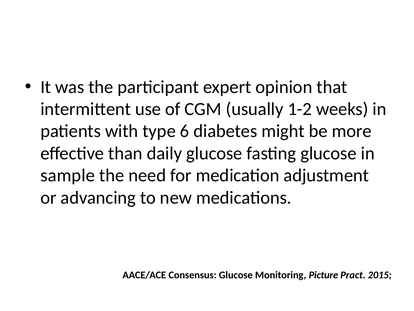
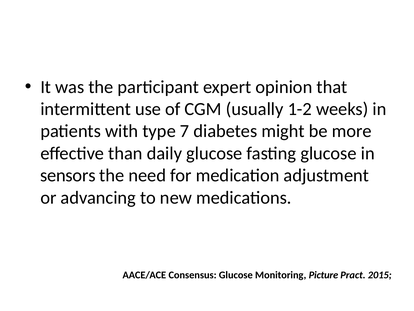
6: 6 -> 7 (185, 131)
sample: sample -> sensors (68, 175)
